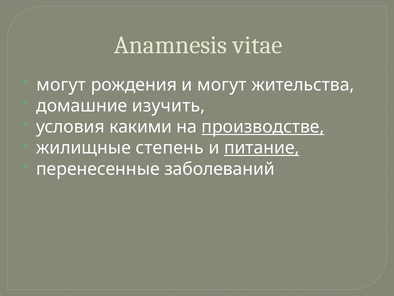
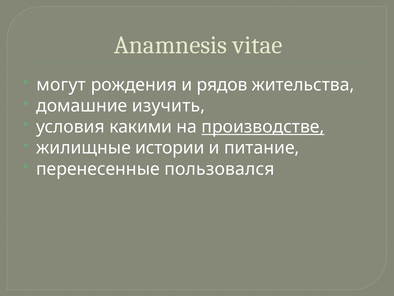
и могут: могут -> рядов (222, 85)
степень: степень -> истории (170, 148)
питание underline: present -> none (262, 148)
заболеваний: заболеваний -> пользовался (219, 169)
